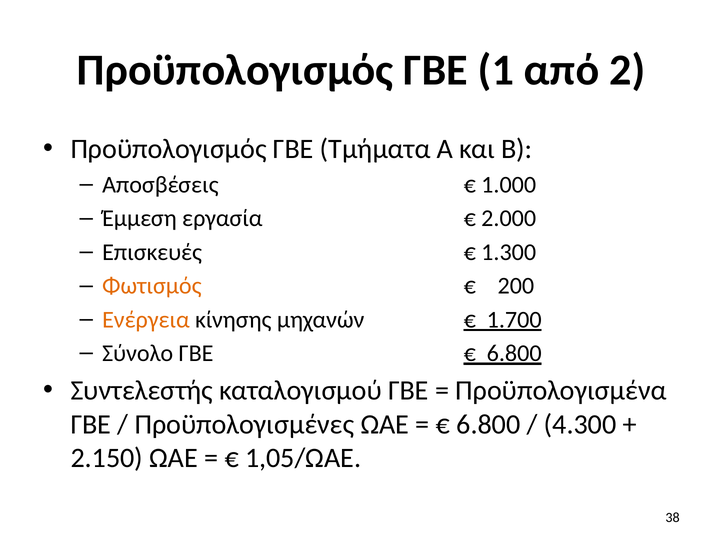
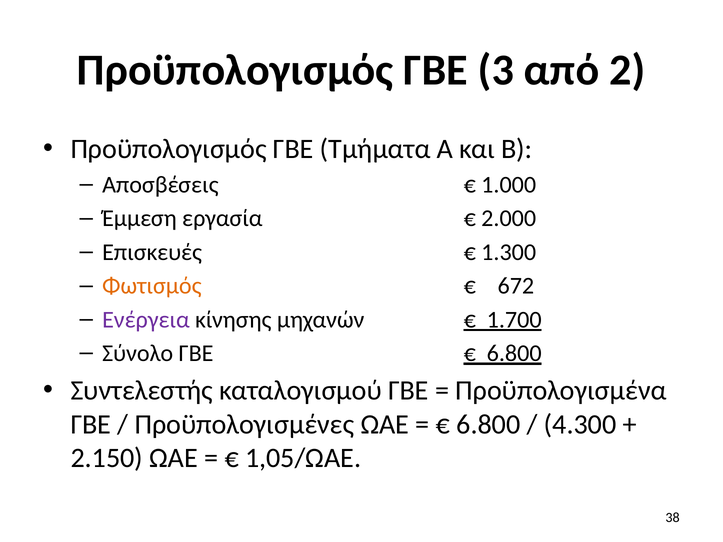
1: 1 -> 3 (496, 70)
200: 200 -> 672 (516, 286)
Ενέργεια colour: orange -> purple (146, 320)
